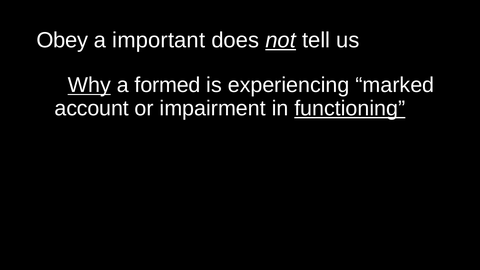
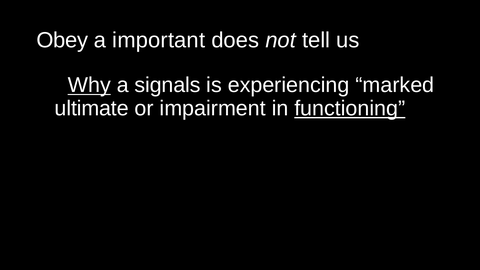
not underline: present -> none (281, 40)
formed: formed -> signals (168, 85)
account: account -> ultimate (92, 108)
